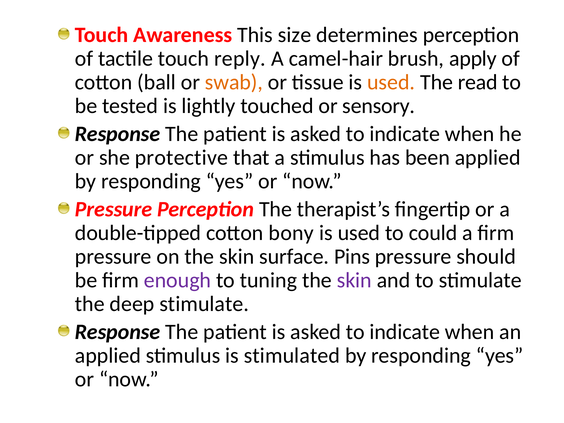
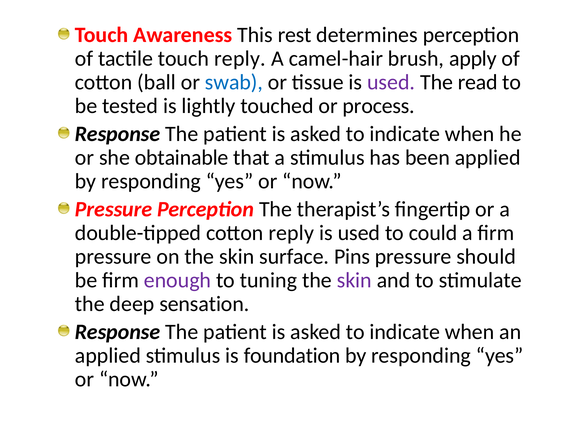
size: size -> rest (295, 35)
swab colour: orange -> blue (234, 82)
used colour: orange -> purple (391, 82)
sensory: sensory -> process (379, 106)
protective: protective -> obtainable (182, 158)
cotton bony: bony -> reply (291, 233)
deep stimulate: stimulate -> sensation (204, 304)
stimulated: stimulated -> foundation (292, 356)
